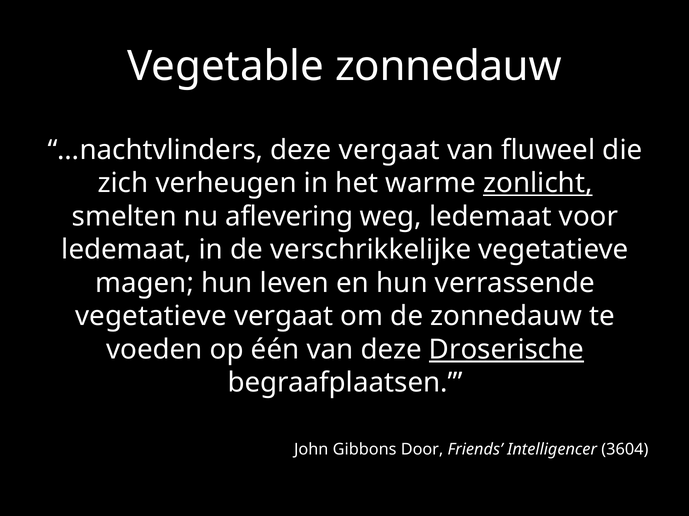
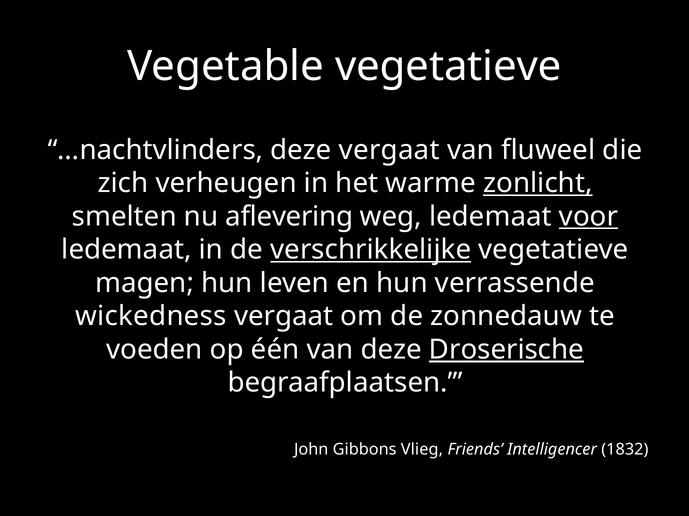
Vegetable zonnedauw: zonnedauw -> vegetatieve (448, 67)
voor underline: none -> present (589, 217)
verschrikkelijke underline: none -> present (371, 250)
vegetatieve: vegetatieve -> wickedness (151, 317)
Door: Door -> Vlieg (422, 450)
3604: 3604 -> 1832 (625, 450)
